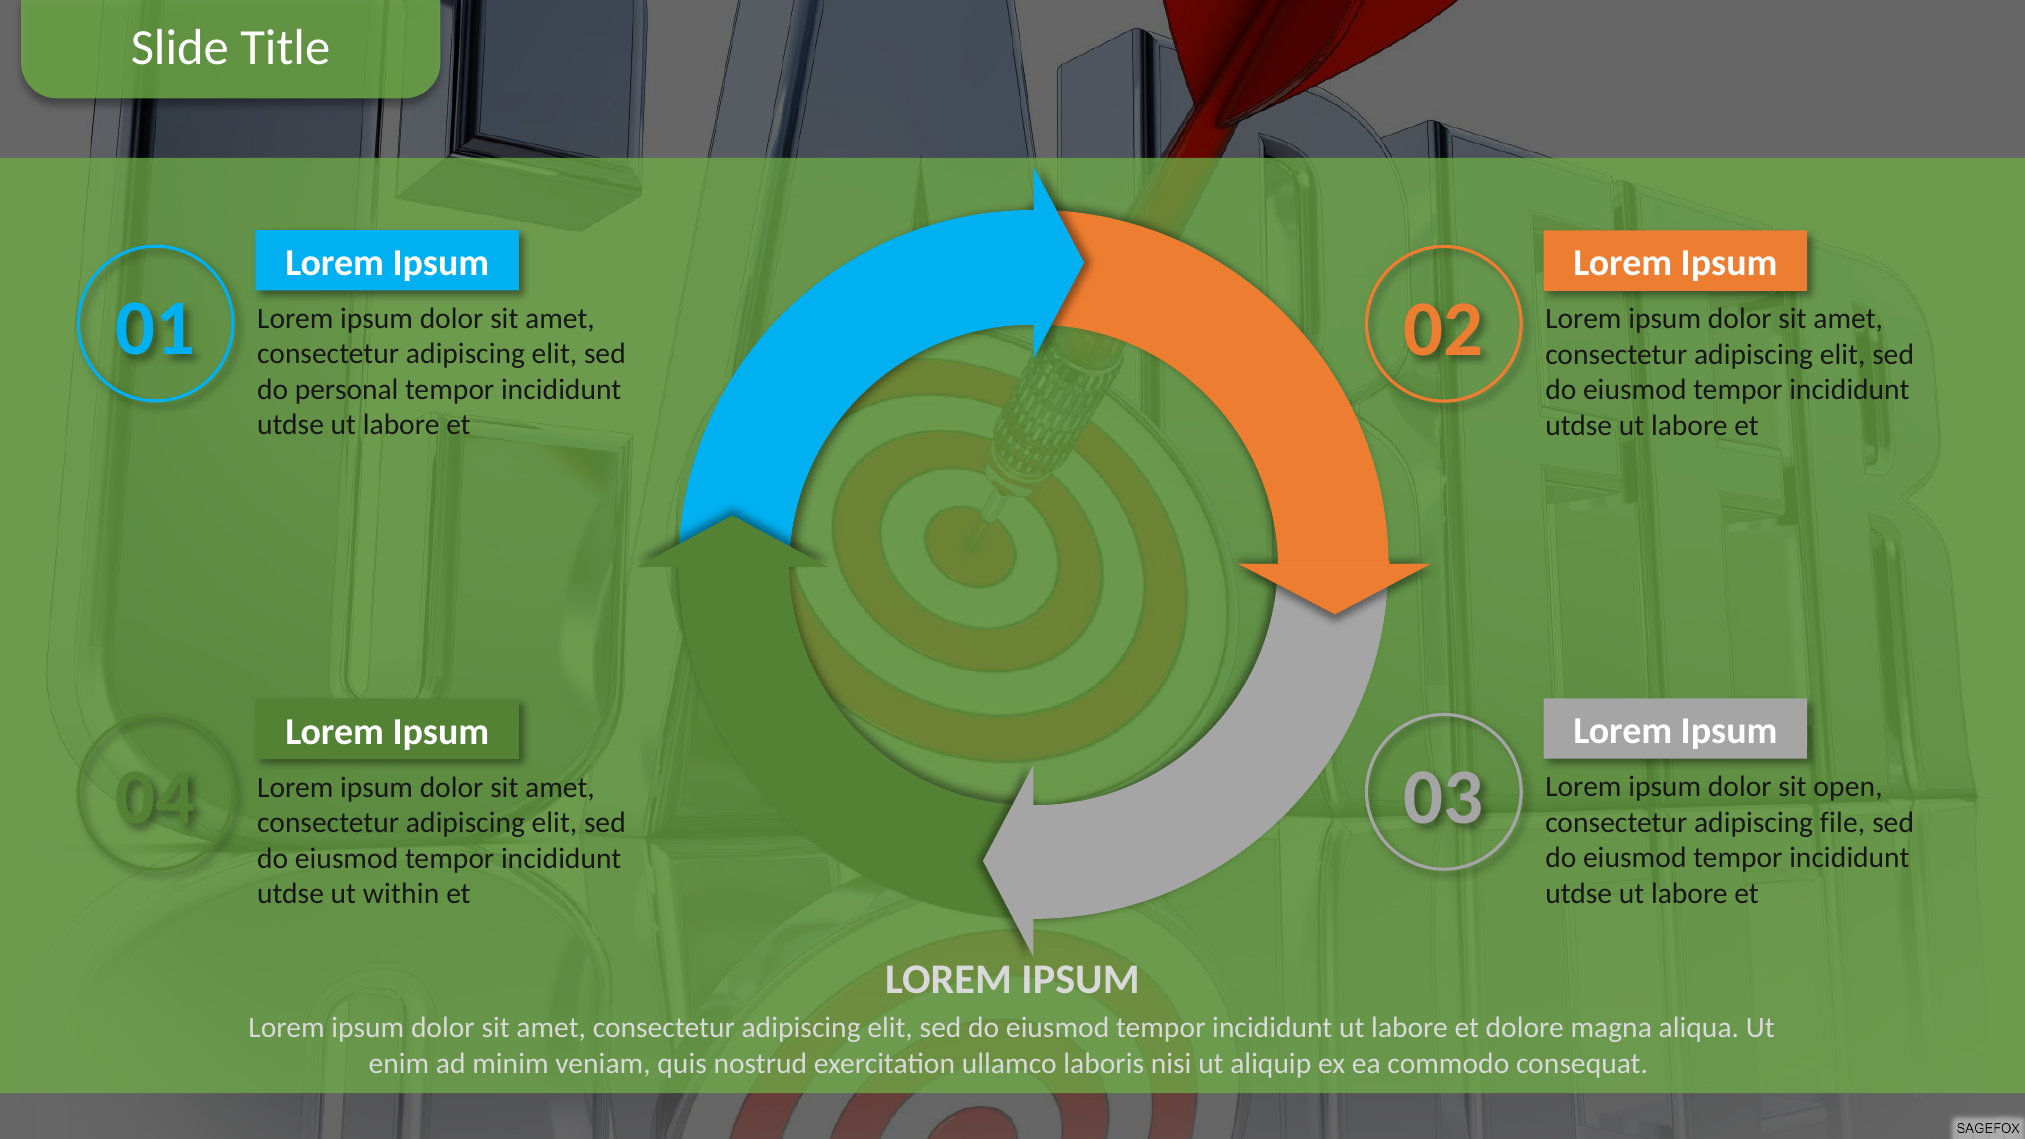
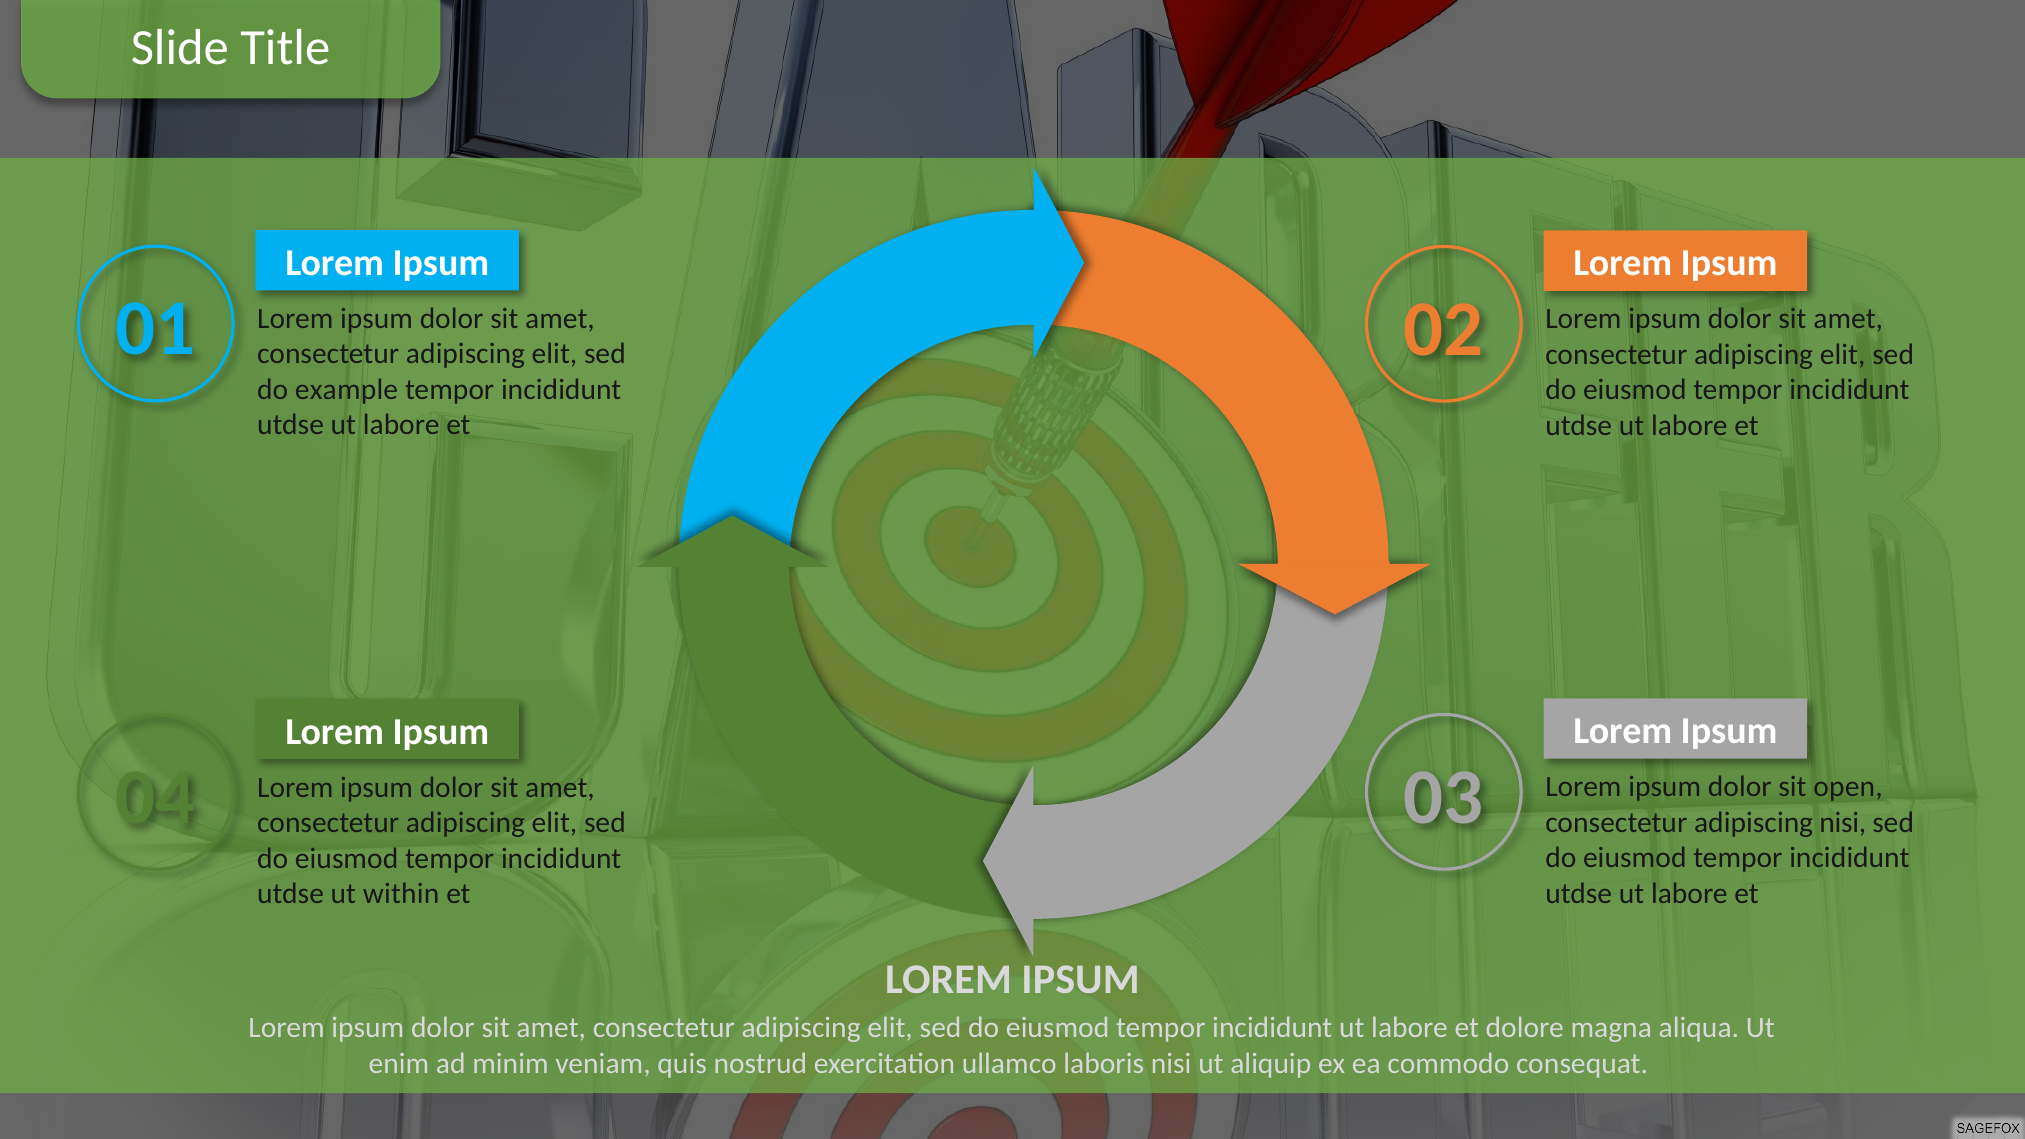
personal: personal -> example (347, 390)
adipiscing file: file -> nisi (1843, 823)
